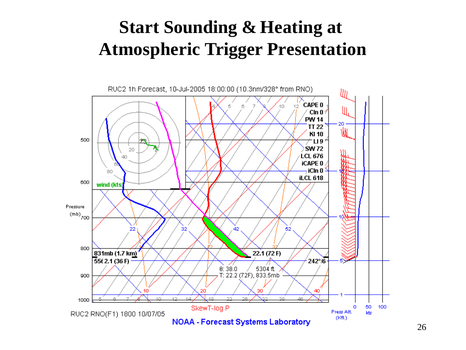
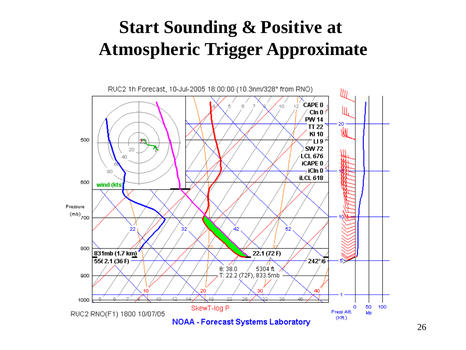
Heating: Heating -> Positive (291, 27)
Presentation: Presentation -> Approximate (317, 49)
